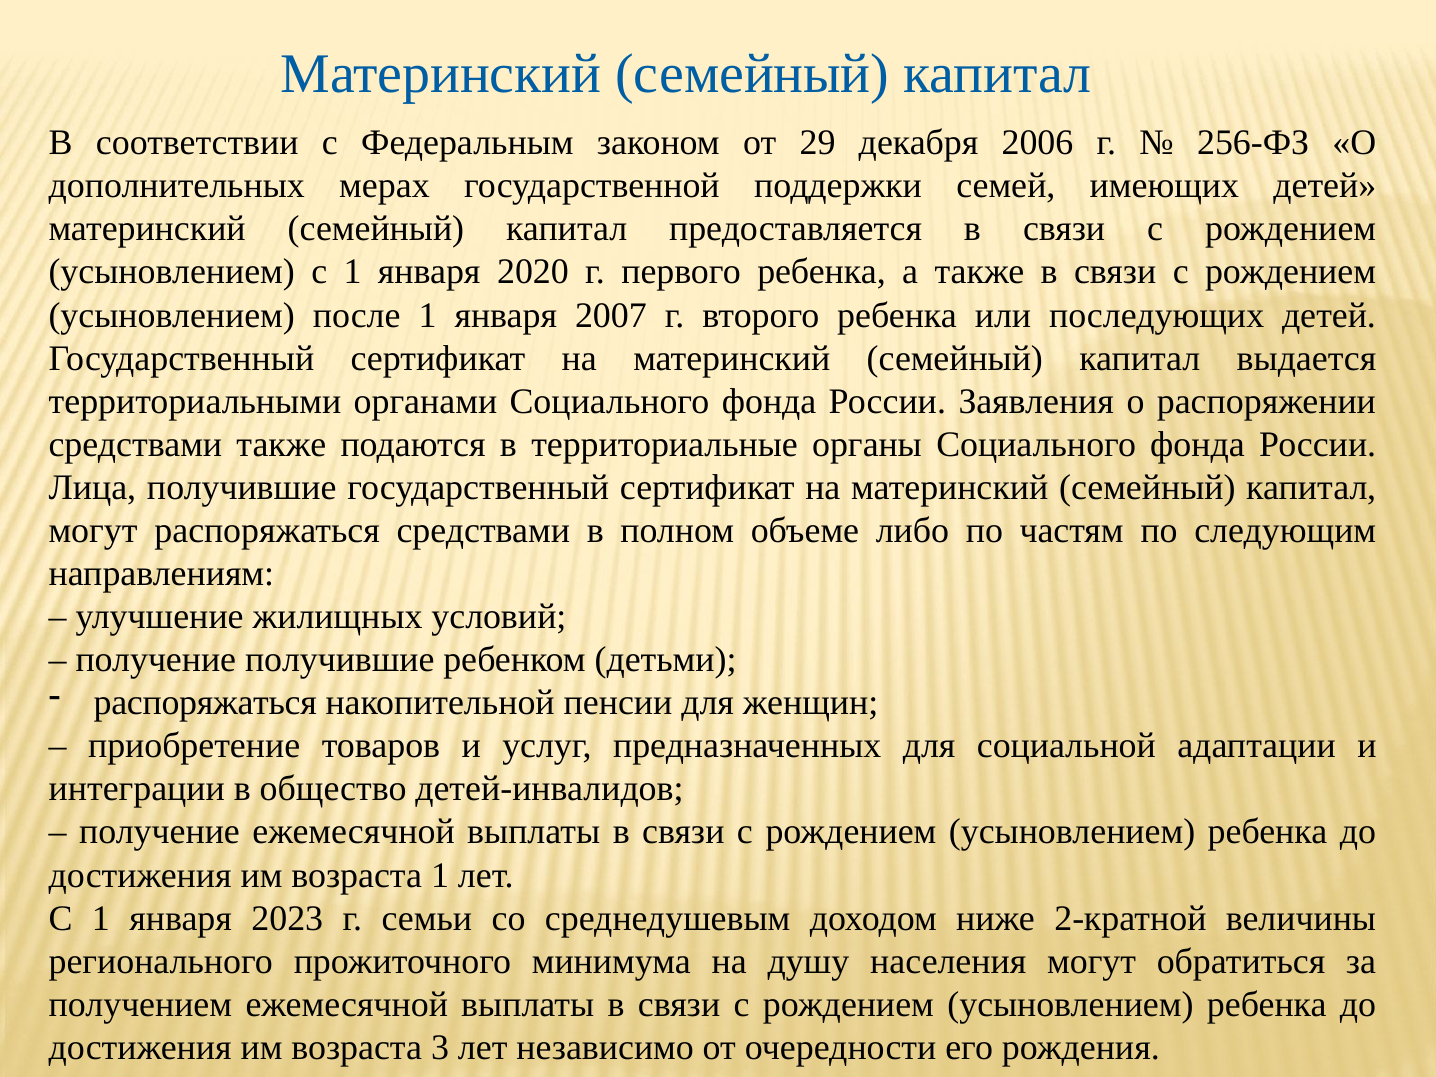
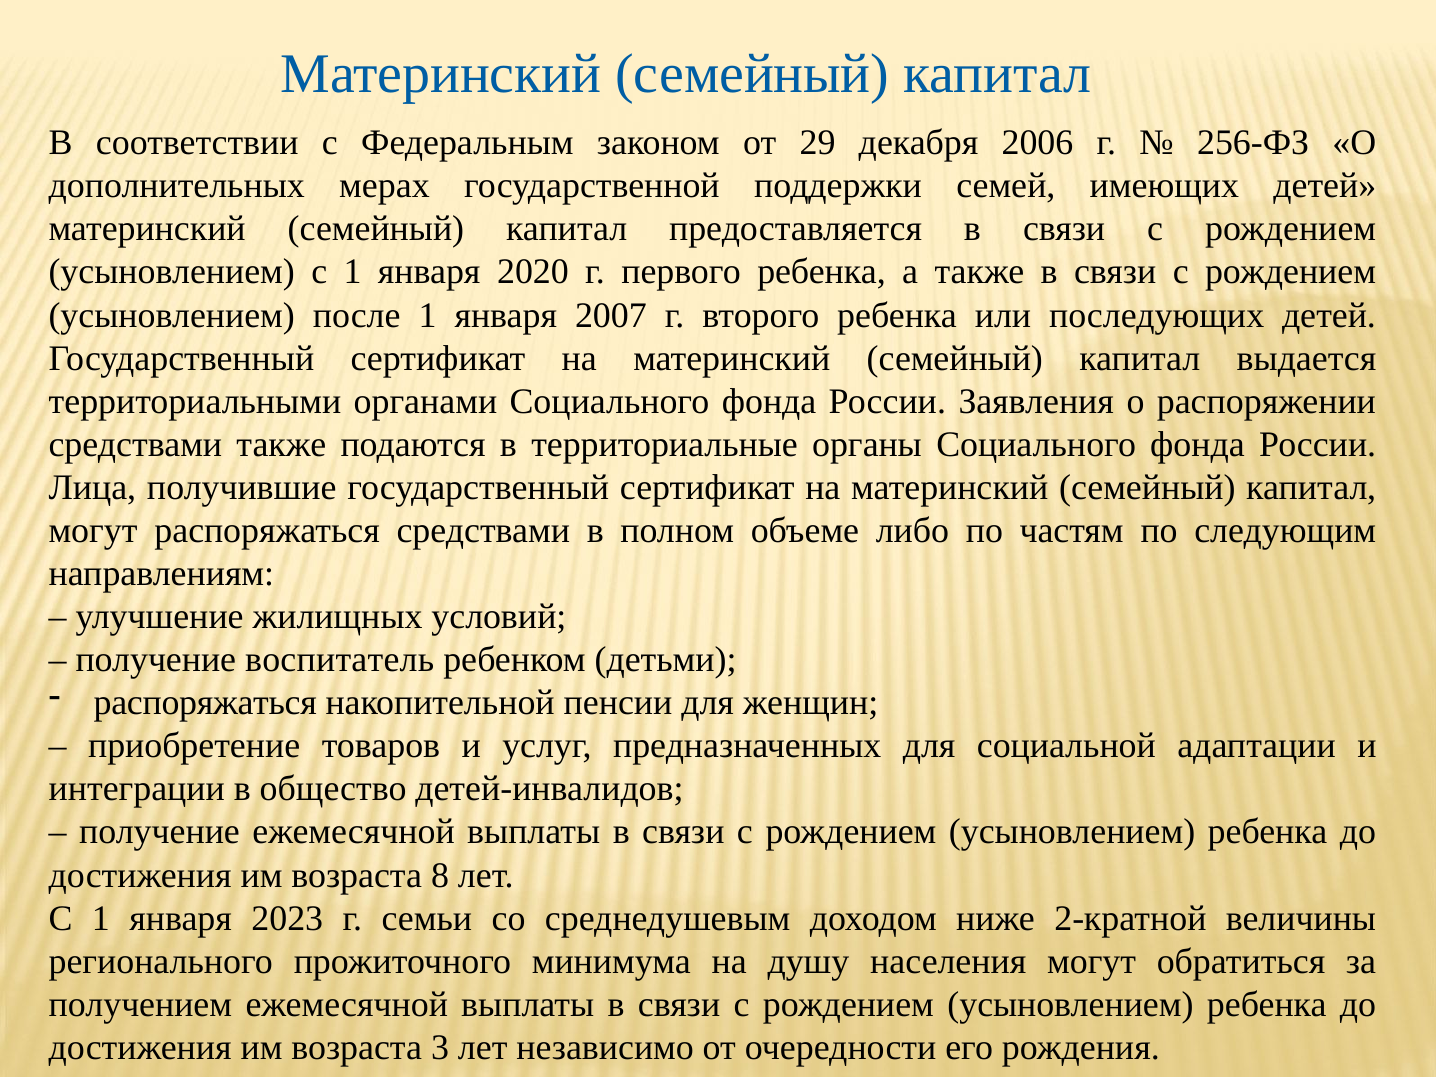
получение получившие: получившие -> воспитатель (340, 660)
возраста 1: 1 -> 8 (440, 875)
